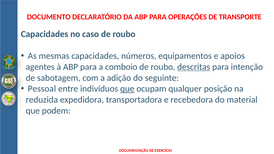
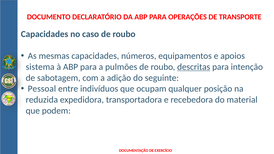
agentes: agentes -> sistema (40, 67)
comboio: comboio -> pulmões (121, 67)
que underline: present -> none (127, 89)
